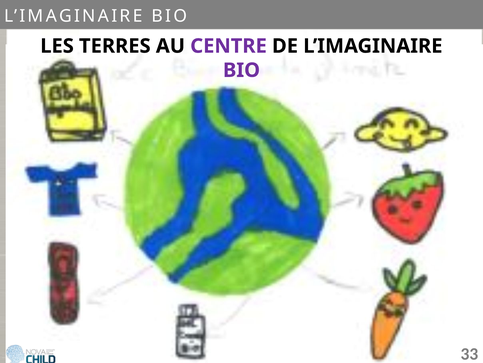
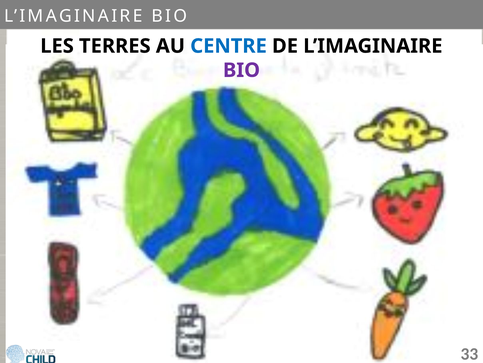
CENTRE colour: purple -> blue (229, 46)
